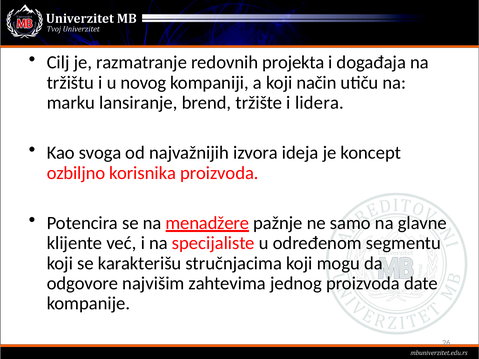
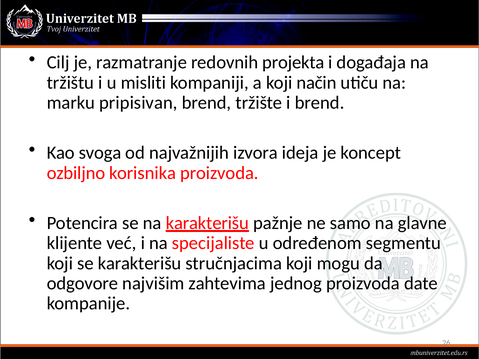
novog: novog -> misliti (143, 83)
lansiranje: lansiranje -> pripisivan (138, 103)
i lidera: lidera -> brend (320, 103)
na menadžere: menadžere -> karakterišu (207, 223)
